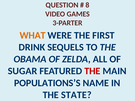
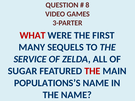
WHAT colour: orange -> red (33, 35)
DRINK: DRINK -> MANY (32, 47)
OBAMA: OBAMA -> SERVICE (30, 59)
THE STATE: STATE -> NAME (76, 95)
